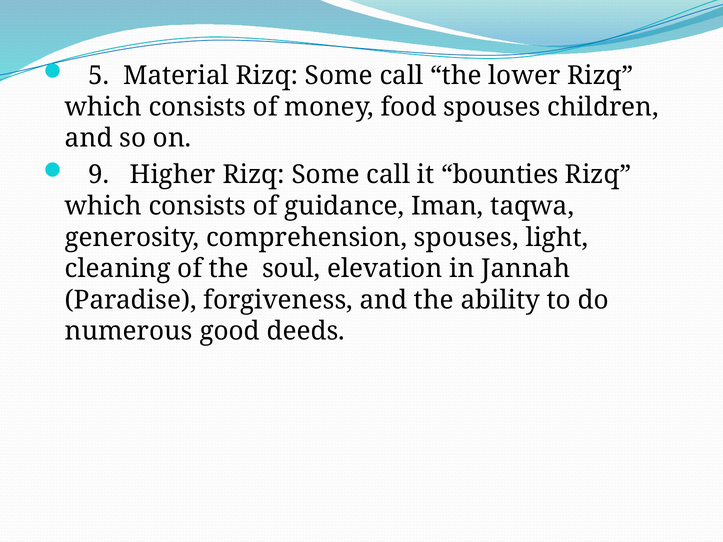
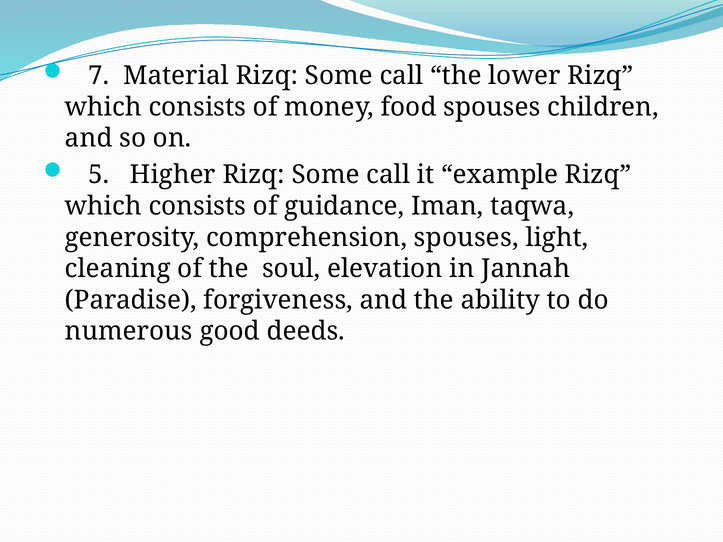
5: 5 -> 7 (99, 76)
9: 9 -> 5 (99, 175)
bounties: bounties -> example (500, 175)
